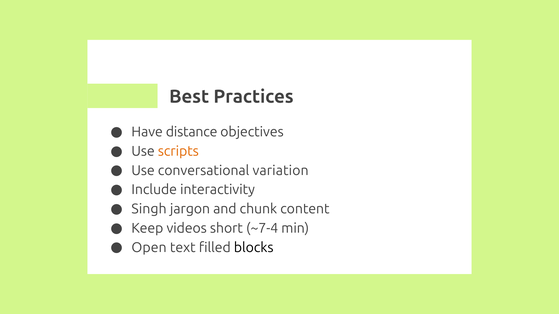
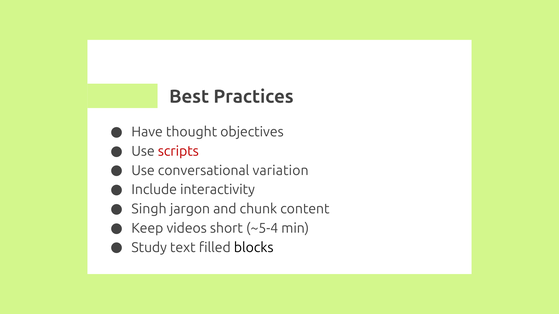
distance: distance -> thought (192, 132)
scripts colour: orange -> red (178, 151)
~7-4: ~7-4 -> ~5-4 (262, 229)
Open: Open -> Study (149, 248)
